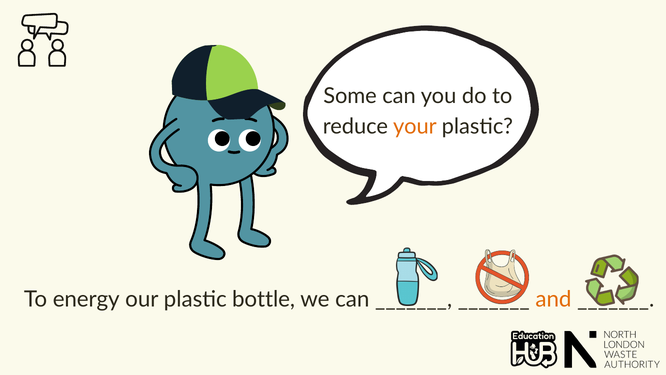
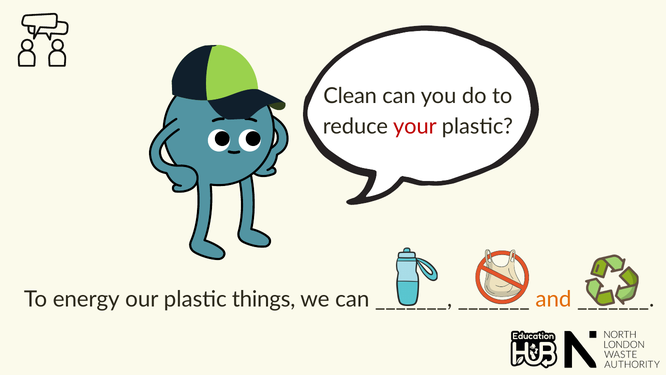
Some: Some -> Clean (350, 96)
your colour: orange -> red (415, 126)
bottle: bottle -> things (264, 299)
